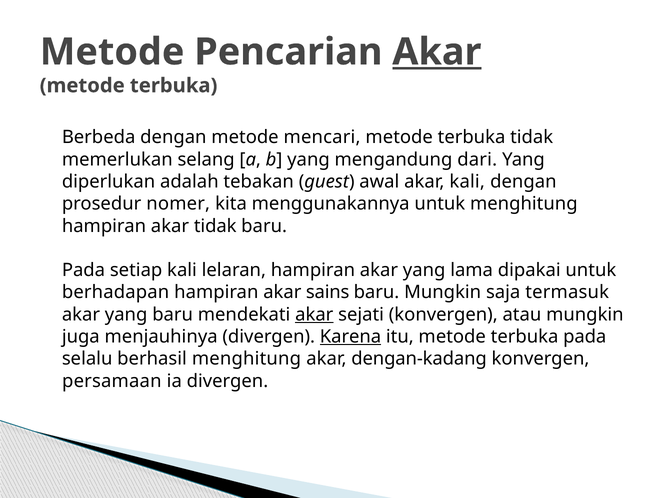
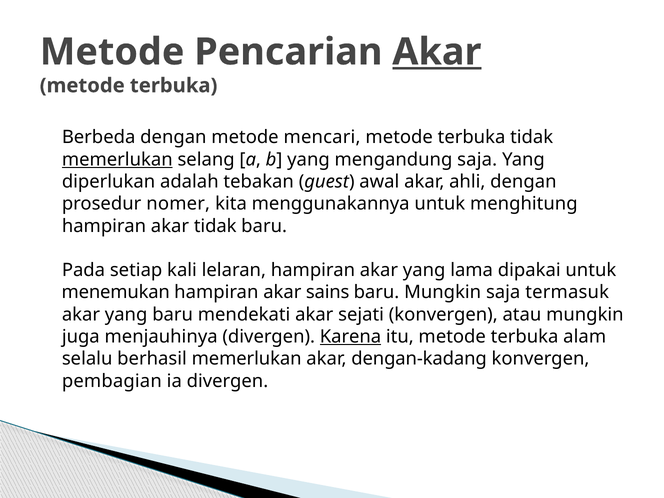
memerlukan underline: none -> present (117, 159)
mengandung dari: dari -> saja (477, 159)
akar kali: kali -> ahli (467, 182)
berhadapan: berhadapan -> menemukan (116, 292)
akar underline: present -> none (314, 314)
terbuka pada: pada -> alam (585, 337)
berhasil menghitung: menghitung -> memerlukan (247, 359)
persamaan: persamaan -> pembagian (112, 381)
